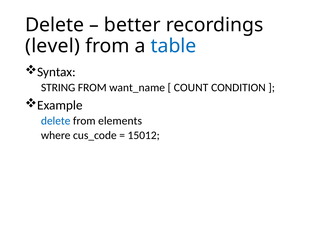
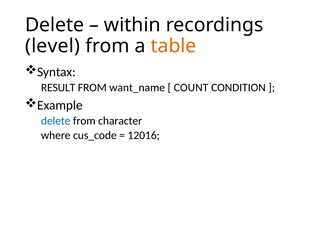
better: better -> within (132, 25)
table colour: blue -> orange (174, 46)
STRING: STRING -> RESULT (58, 88)
elements: elements -> character (120, 121)
15012: 15012 -> 12016 (144, 136)
